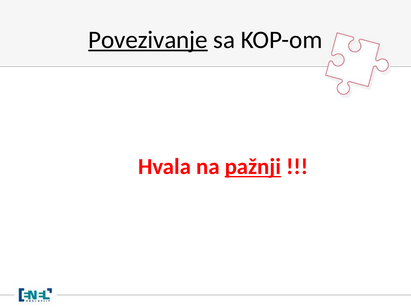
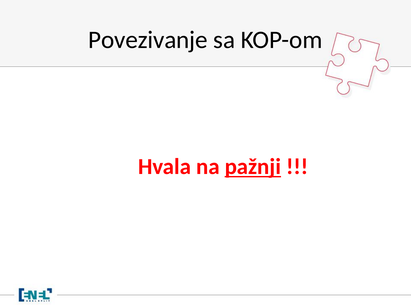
Povezivanje underline: present -> none (148, 40)
